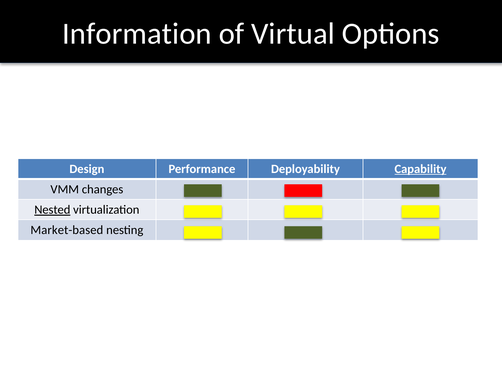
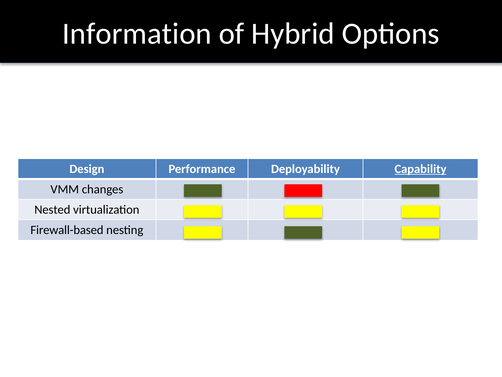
Virtual: Virtual -> Hybrid (293, 34)
Nested underline: present -> none (52, 209)
Market-based: Market-based -> Firewall-based (67, 230)
